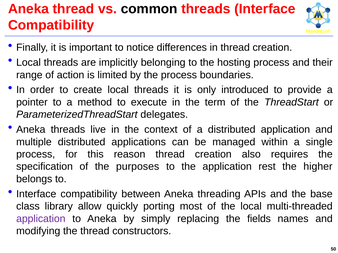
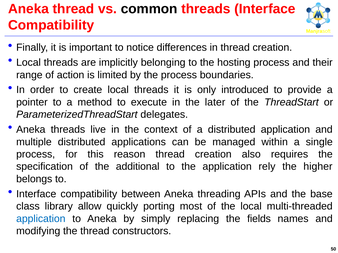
term: term -> later (215, 102)
purposes: purposes -> additional (138, 167)
rest: rest -> rely (267, 167)
application colour: purple -> blue (41, 219)
